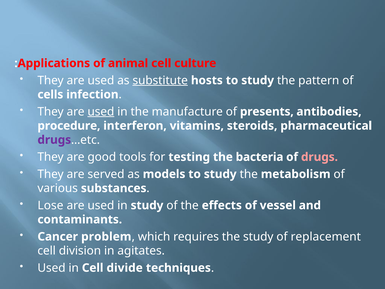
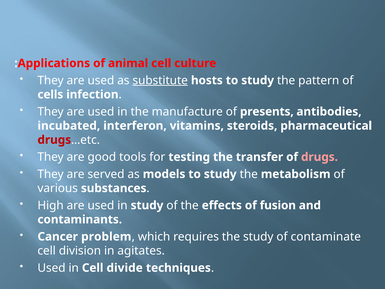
used underline: present -> none (101, 112)
procedure: procedure -> incubated (69, 126)
drugs colour: purple -> red (54, 140)
bacteria: bacteria -> transfer (260, 157)
Lose: Lose -> High (51, 205)
vessel: vessel -> fusion (278, 205)
replacement: replacement -> contaminate (326, 236)
